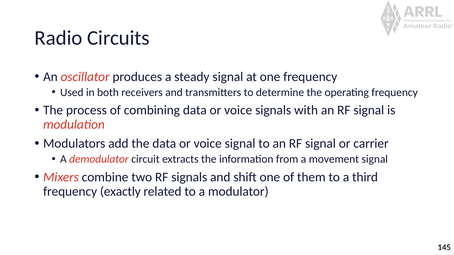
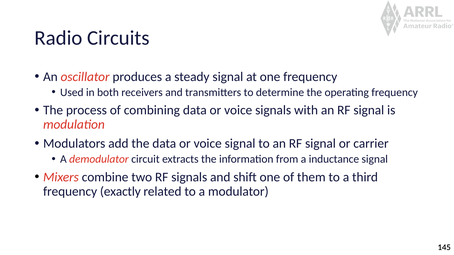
movement: movement -> inductance (334, 159)
